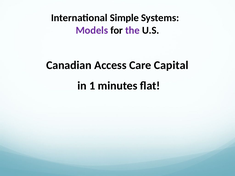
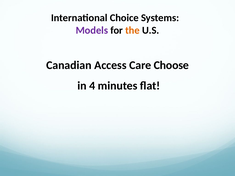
Simple: Simple -> Choice (124, 18)
the colour: purple -> orange (132, 30)
Capital: Capital -> Choose (171, 65)
1: 1 -> 4 (92, 86)
